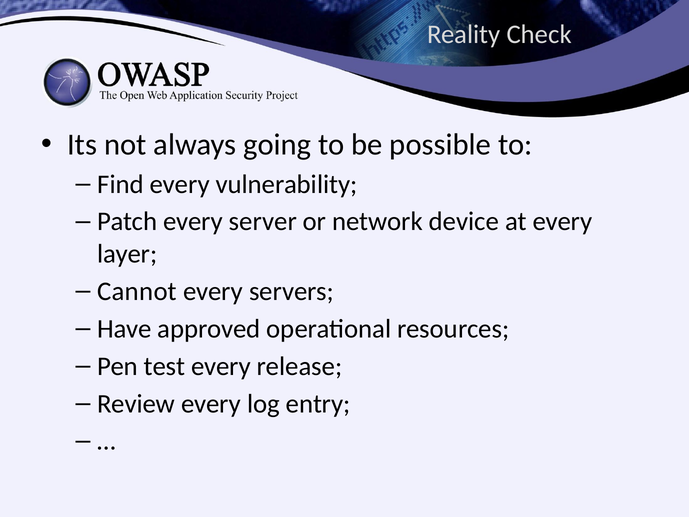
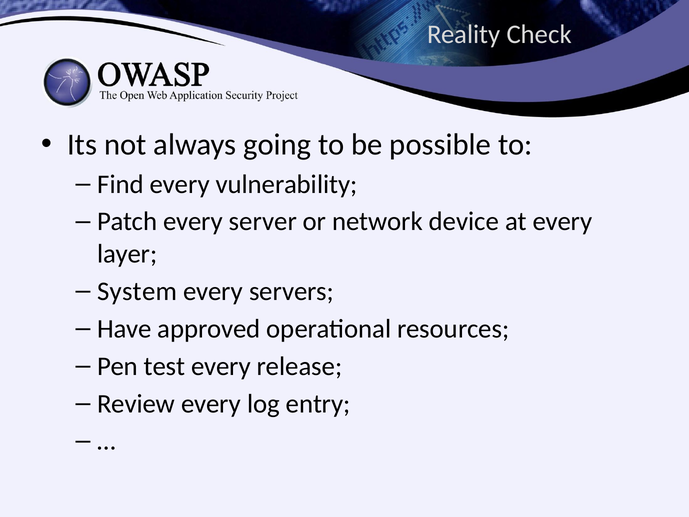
Cannot: Cannot -> System (137, 291)
